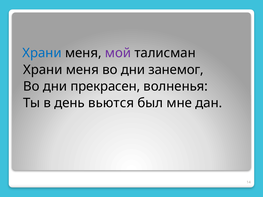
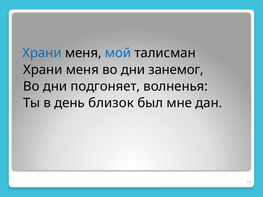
мой colour: purple -> blue (118, 53)
прекрасен: прекрасен -> подгоняет (105, 86)
вьются: вьются -> близок (111, 103)
